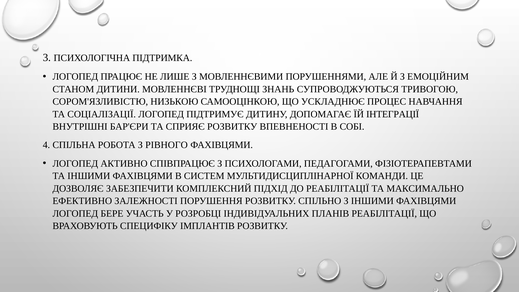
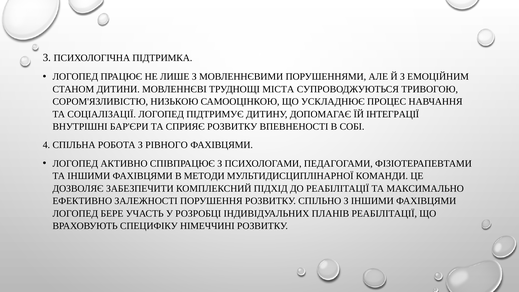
ЗНАНЬ: ЗНАНЬ -> МІСТА (278, 89)
СИСТЕМ: СИСТЕМ -> МЕТОДИ (204, 176)
ІМПЛАНТІВ: ІМПЛАНТІВ -> НІМЕЧЧИНІ (207, 226)
